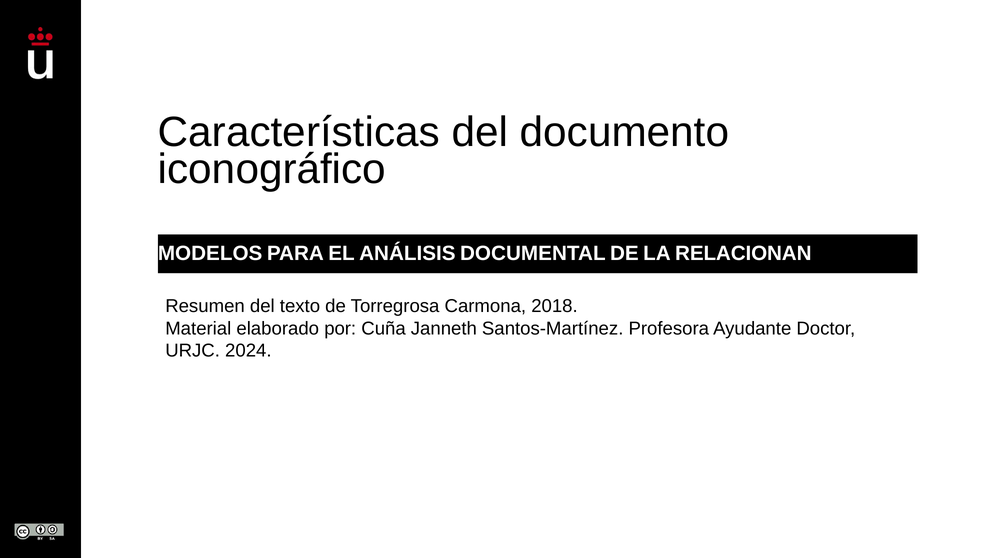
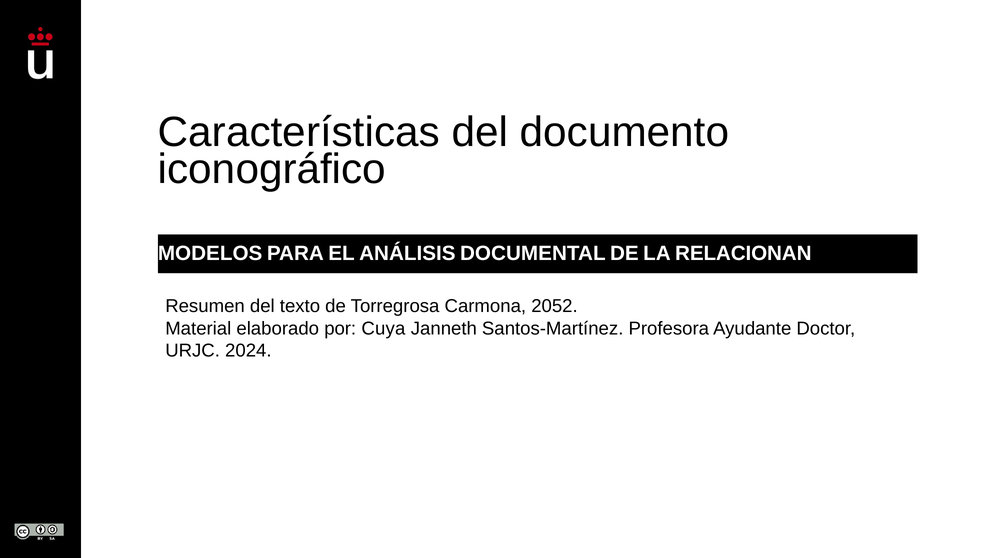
2018: 2018 -> 2052 (554, 306)
Cuña: Cuña -> Cuya (383, 328)
